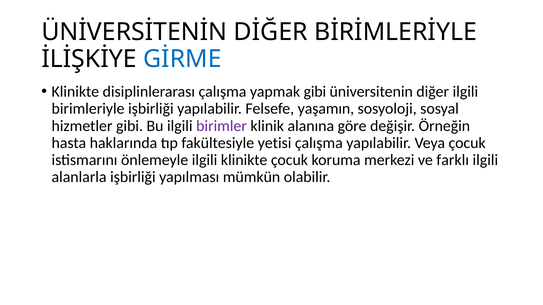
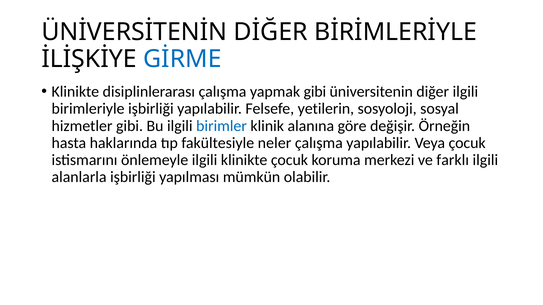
yaşamın: yaşamın -> yetilerin (326, 109)
birimler colour: purple -> blue (222, 126)
yetisi: yetisi -> neler (275, 143)
